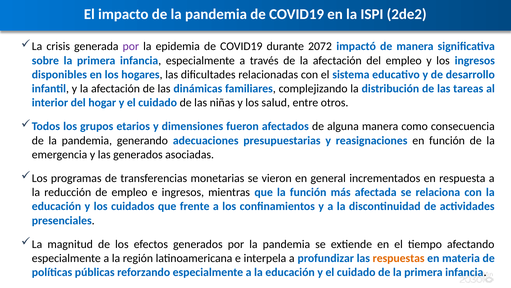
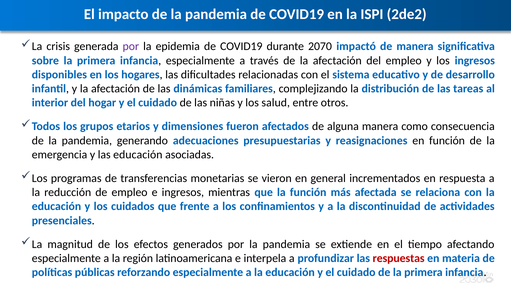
2072: 2072 -> 2070 (320, 46)
las generados: generados -> educación (138, 154)
respuestas colour: orange -> red (399, 258)
